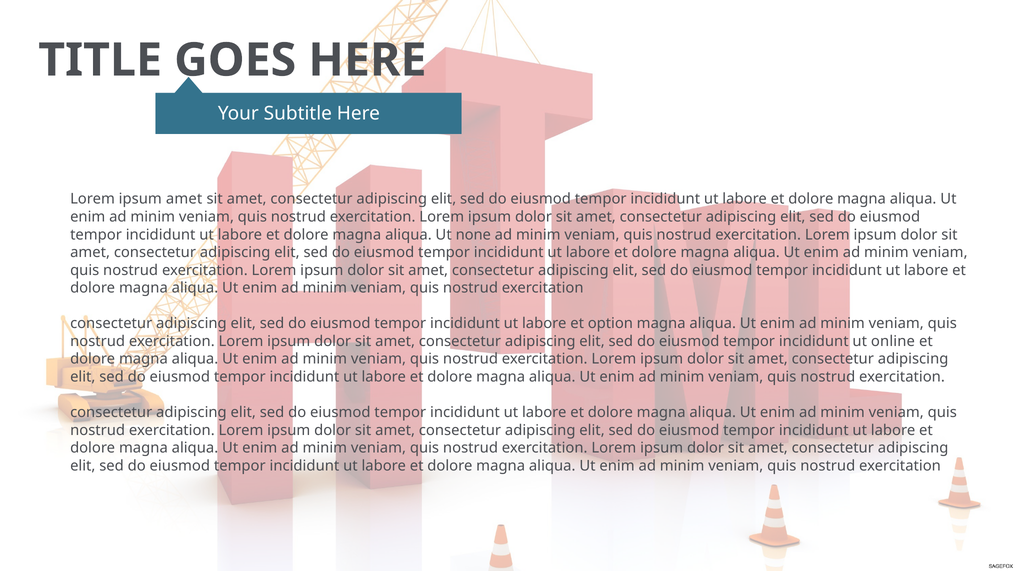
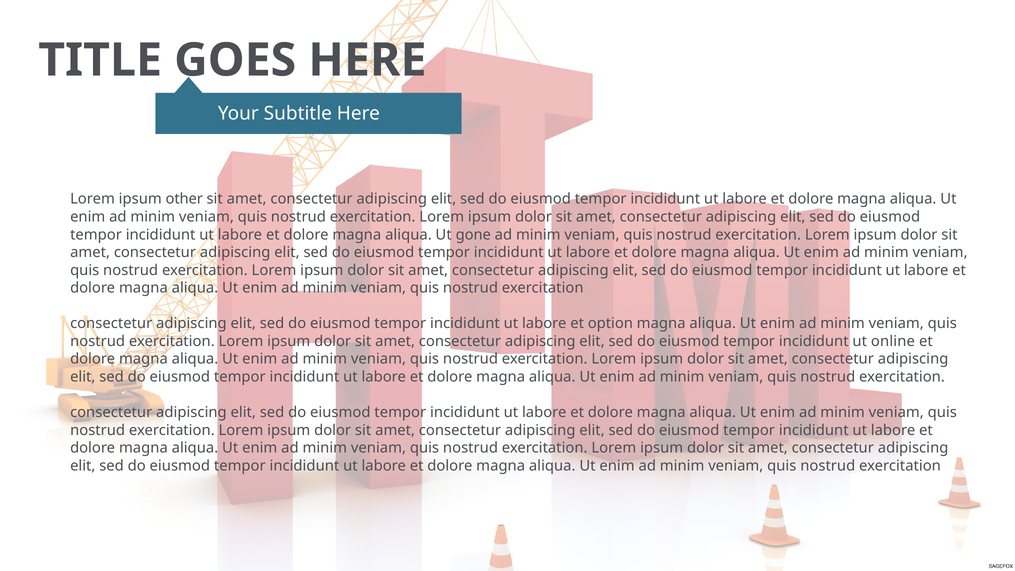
ipsum amet: amet -> other (184, 199)
none: none -> gone (473, 235)
